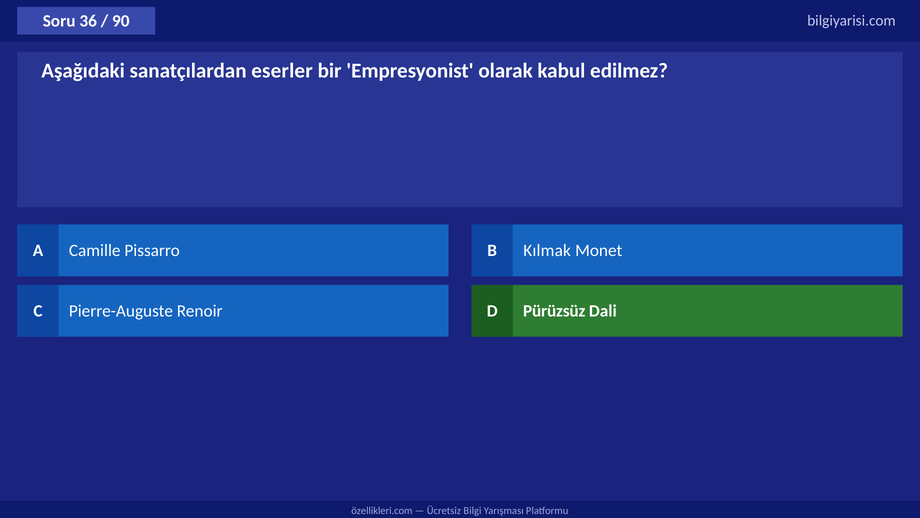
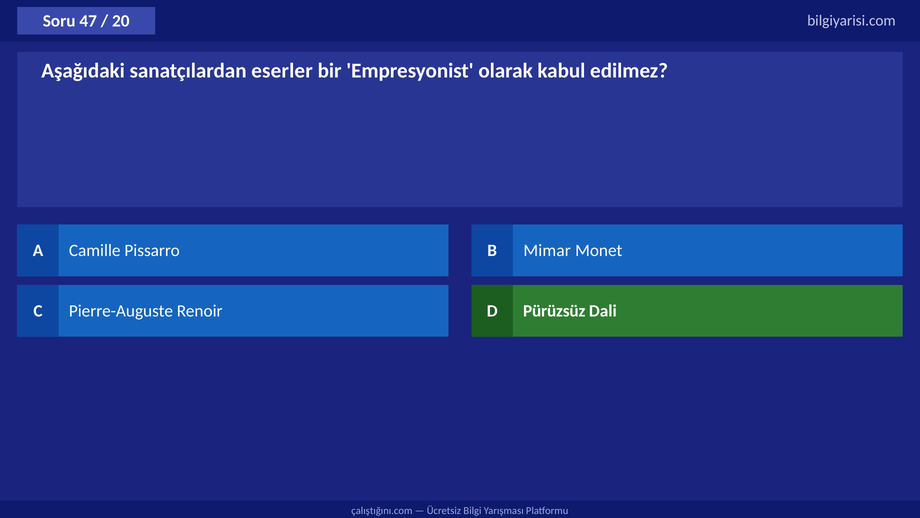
36: 36 -> 47 (88, 21)
90: 90 -> 20 (121, 21)
Kılmak: Kılmak -> Mimar (547, 250)
özellikleri.com: özellikleri.com -> çalıştığını.com (382, 510)
